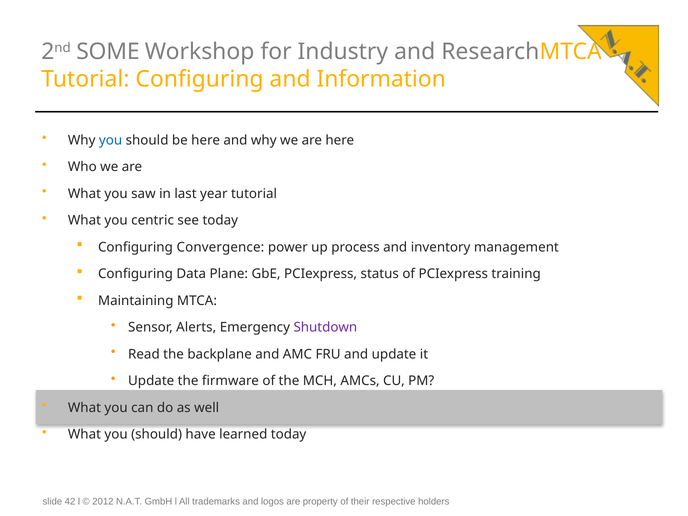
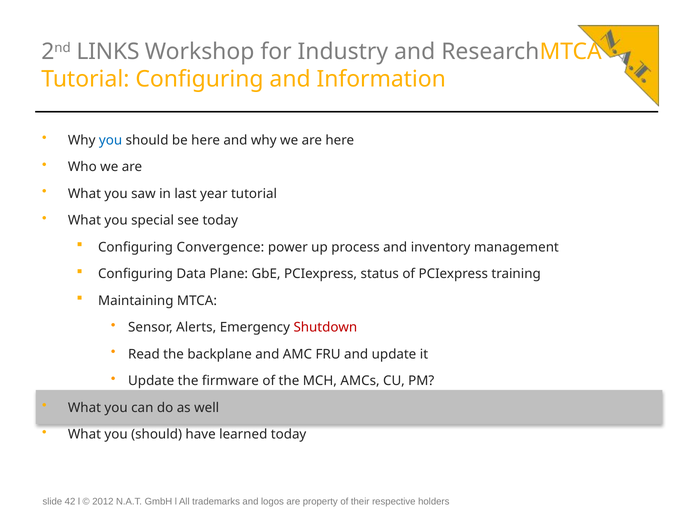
SOME: SOME -> LINKS (108, 52)
centric: centric -> special (153, 220)
Shutdown colour: purple -> red (325, 327)
